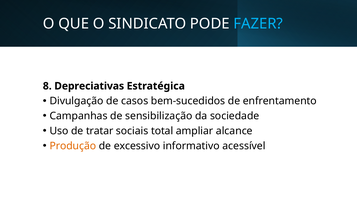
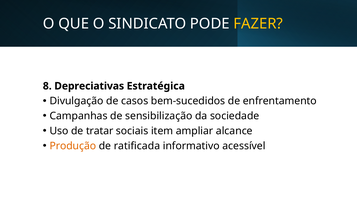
FAZER colour: light blue -> yellow (258, 24)
total: total -> item (162, 131)
excessivo: excessivo -> ratificada (137, 146)
